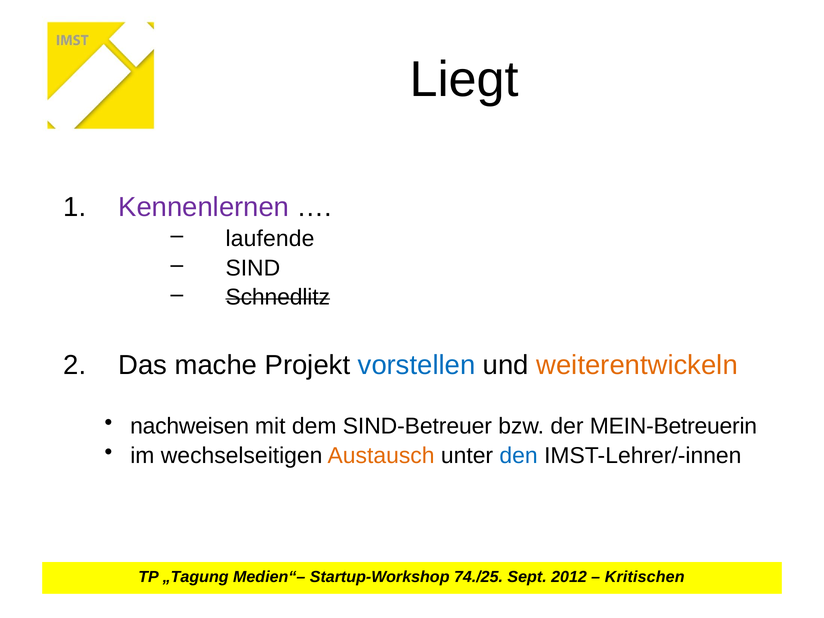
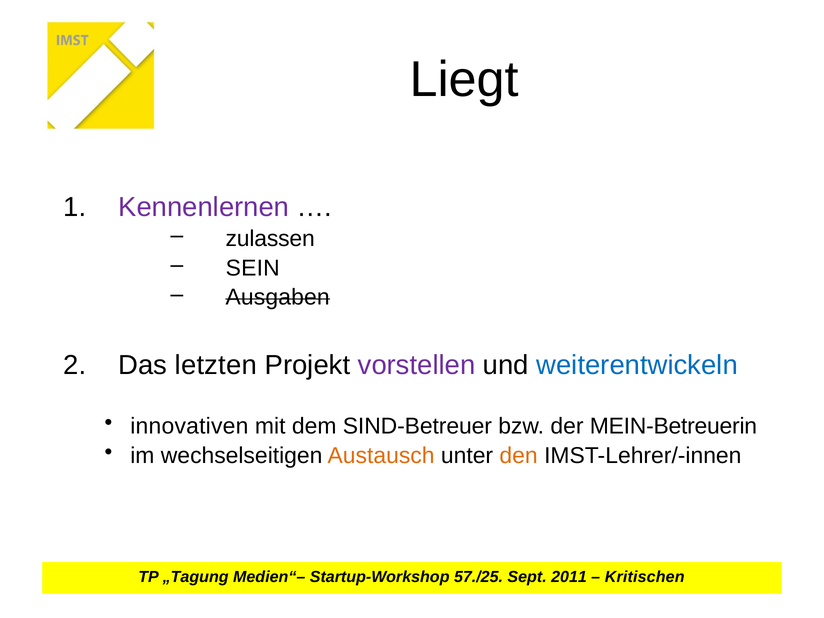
laufende: laufende -> zulassen (270, 239)
SIND: SIND -> SEIN (253, 268)
Schnedlitz: Schnedlitz -> Ausgaben (278, 297)
mache: mache -> letzten (216, 365)
vorstellen colour: blue -> purple (417, 365)
weiterentwickeln colour: orange -> blue (637, 365)
nachweisen: nachweisen -> innovativen (189, 426)
den colour: blue -> orange (519, 455)
74./25: 74./25 -> 57./25 (479, 577)
2012: 2012 -> 2011 (569, 577)
